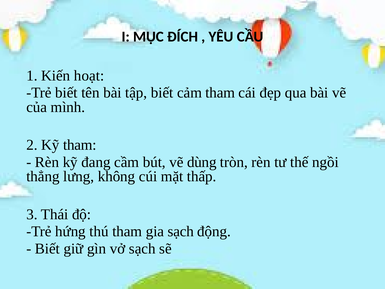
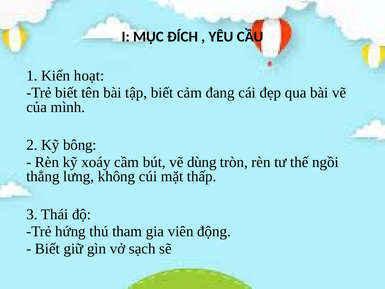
cảm tham: tham -> đang (220, 93)
Kỹ tham: tham -> bông (80, 145)
đang: đang -> xoáy (96, 162)
gia sạch: sạch -> viên (181, 231)
